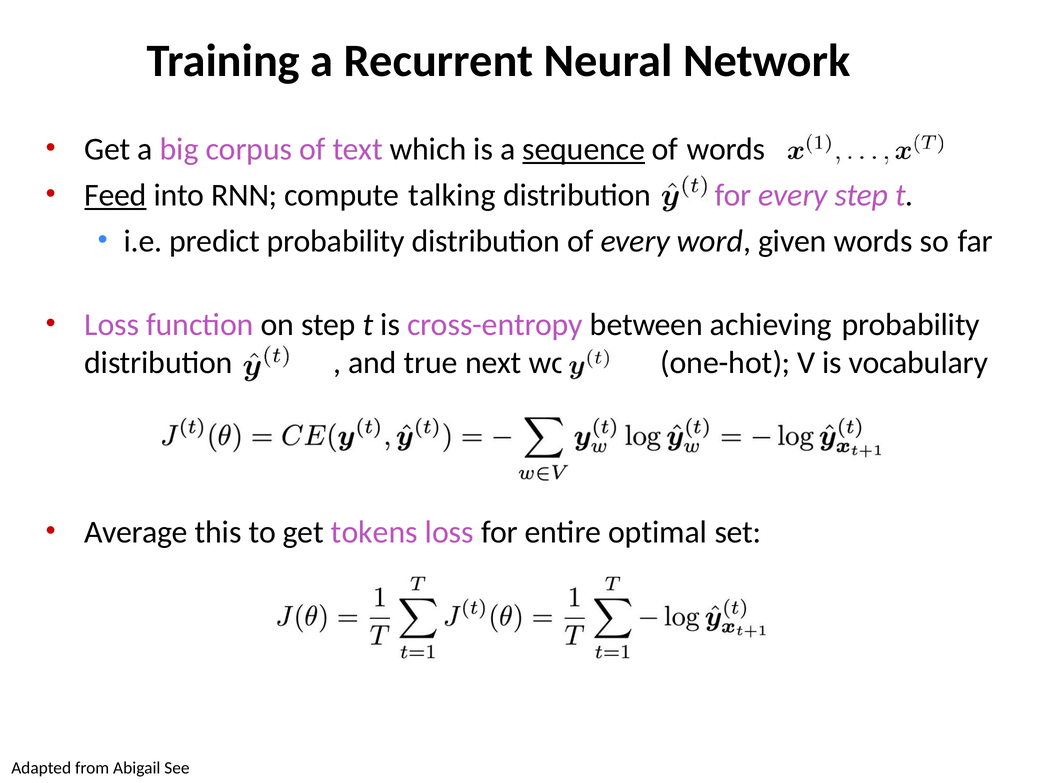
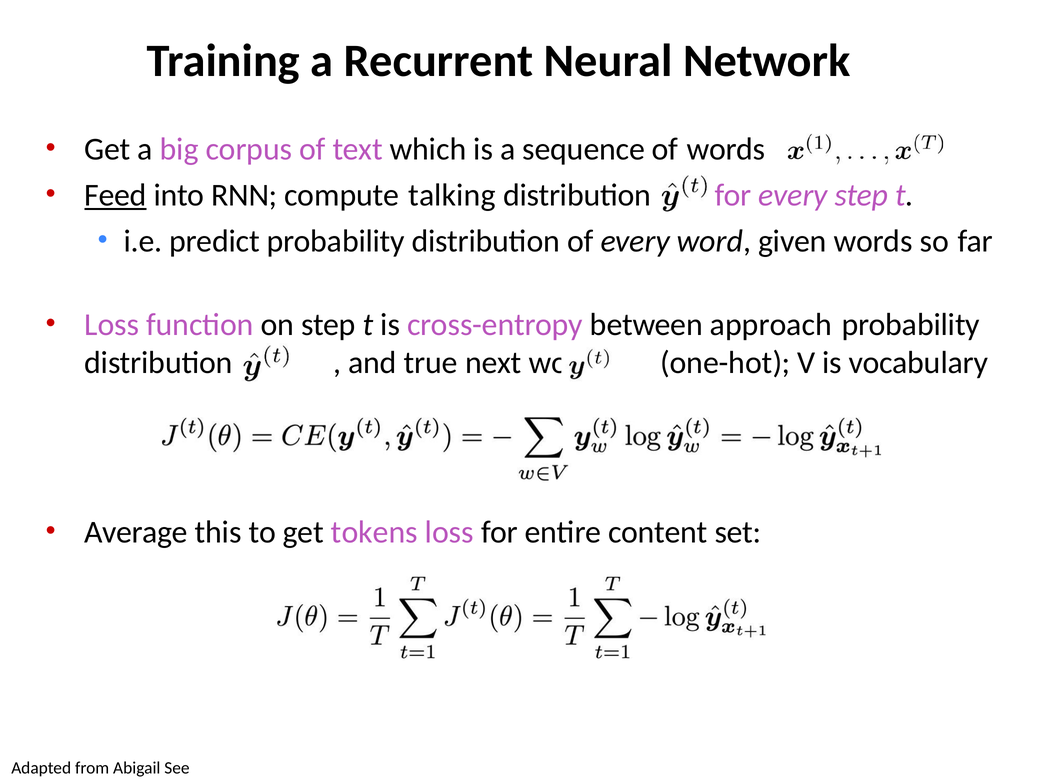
sequence underline: present -> none (584, 149)
achieving: achieving -> approach (771, 325)
optimal: optimal -> content (658, 532)
